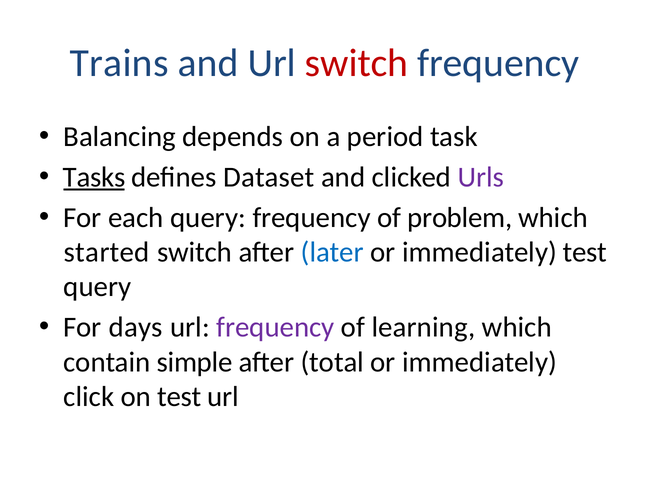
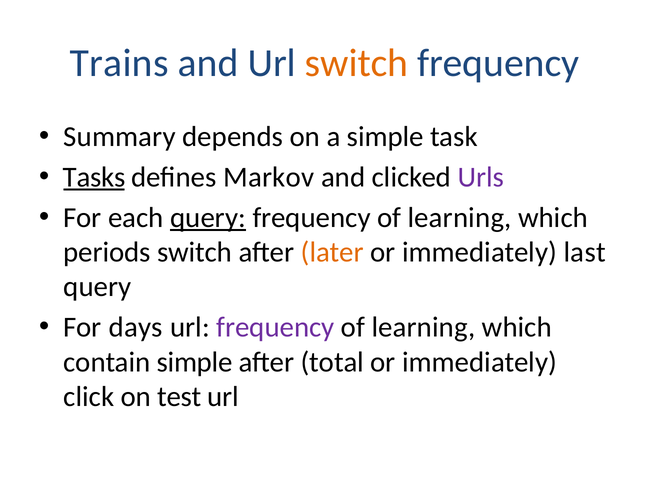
switch colour: red -> orange (357, 63)
Balancing: Balancing -> Summary (120, 136)
a period: period -> simple (385, 136)
Dataset: Dataset -> Markov (269, 177)
query underline: none -> present (208, 217)
problem: problem -> learning (460, 217)
started: started -> periods (107, 252)
later colour: blue -> orange (332, 252)
immediately test: test -> last (585, 252)
